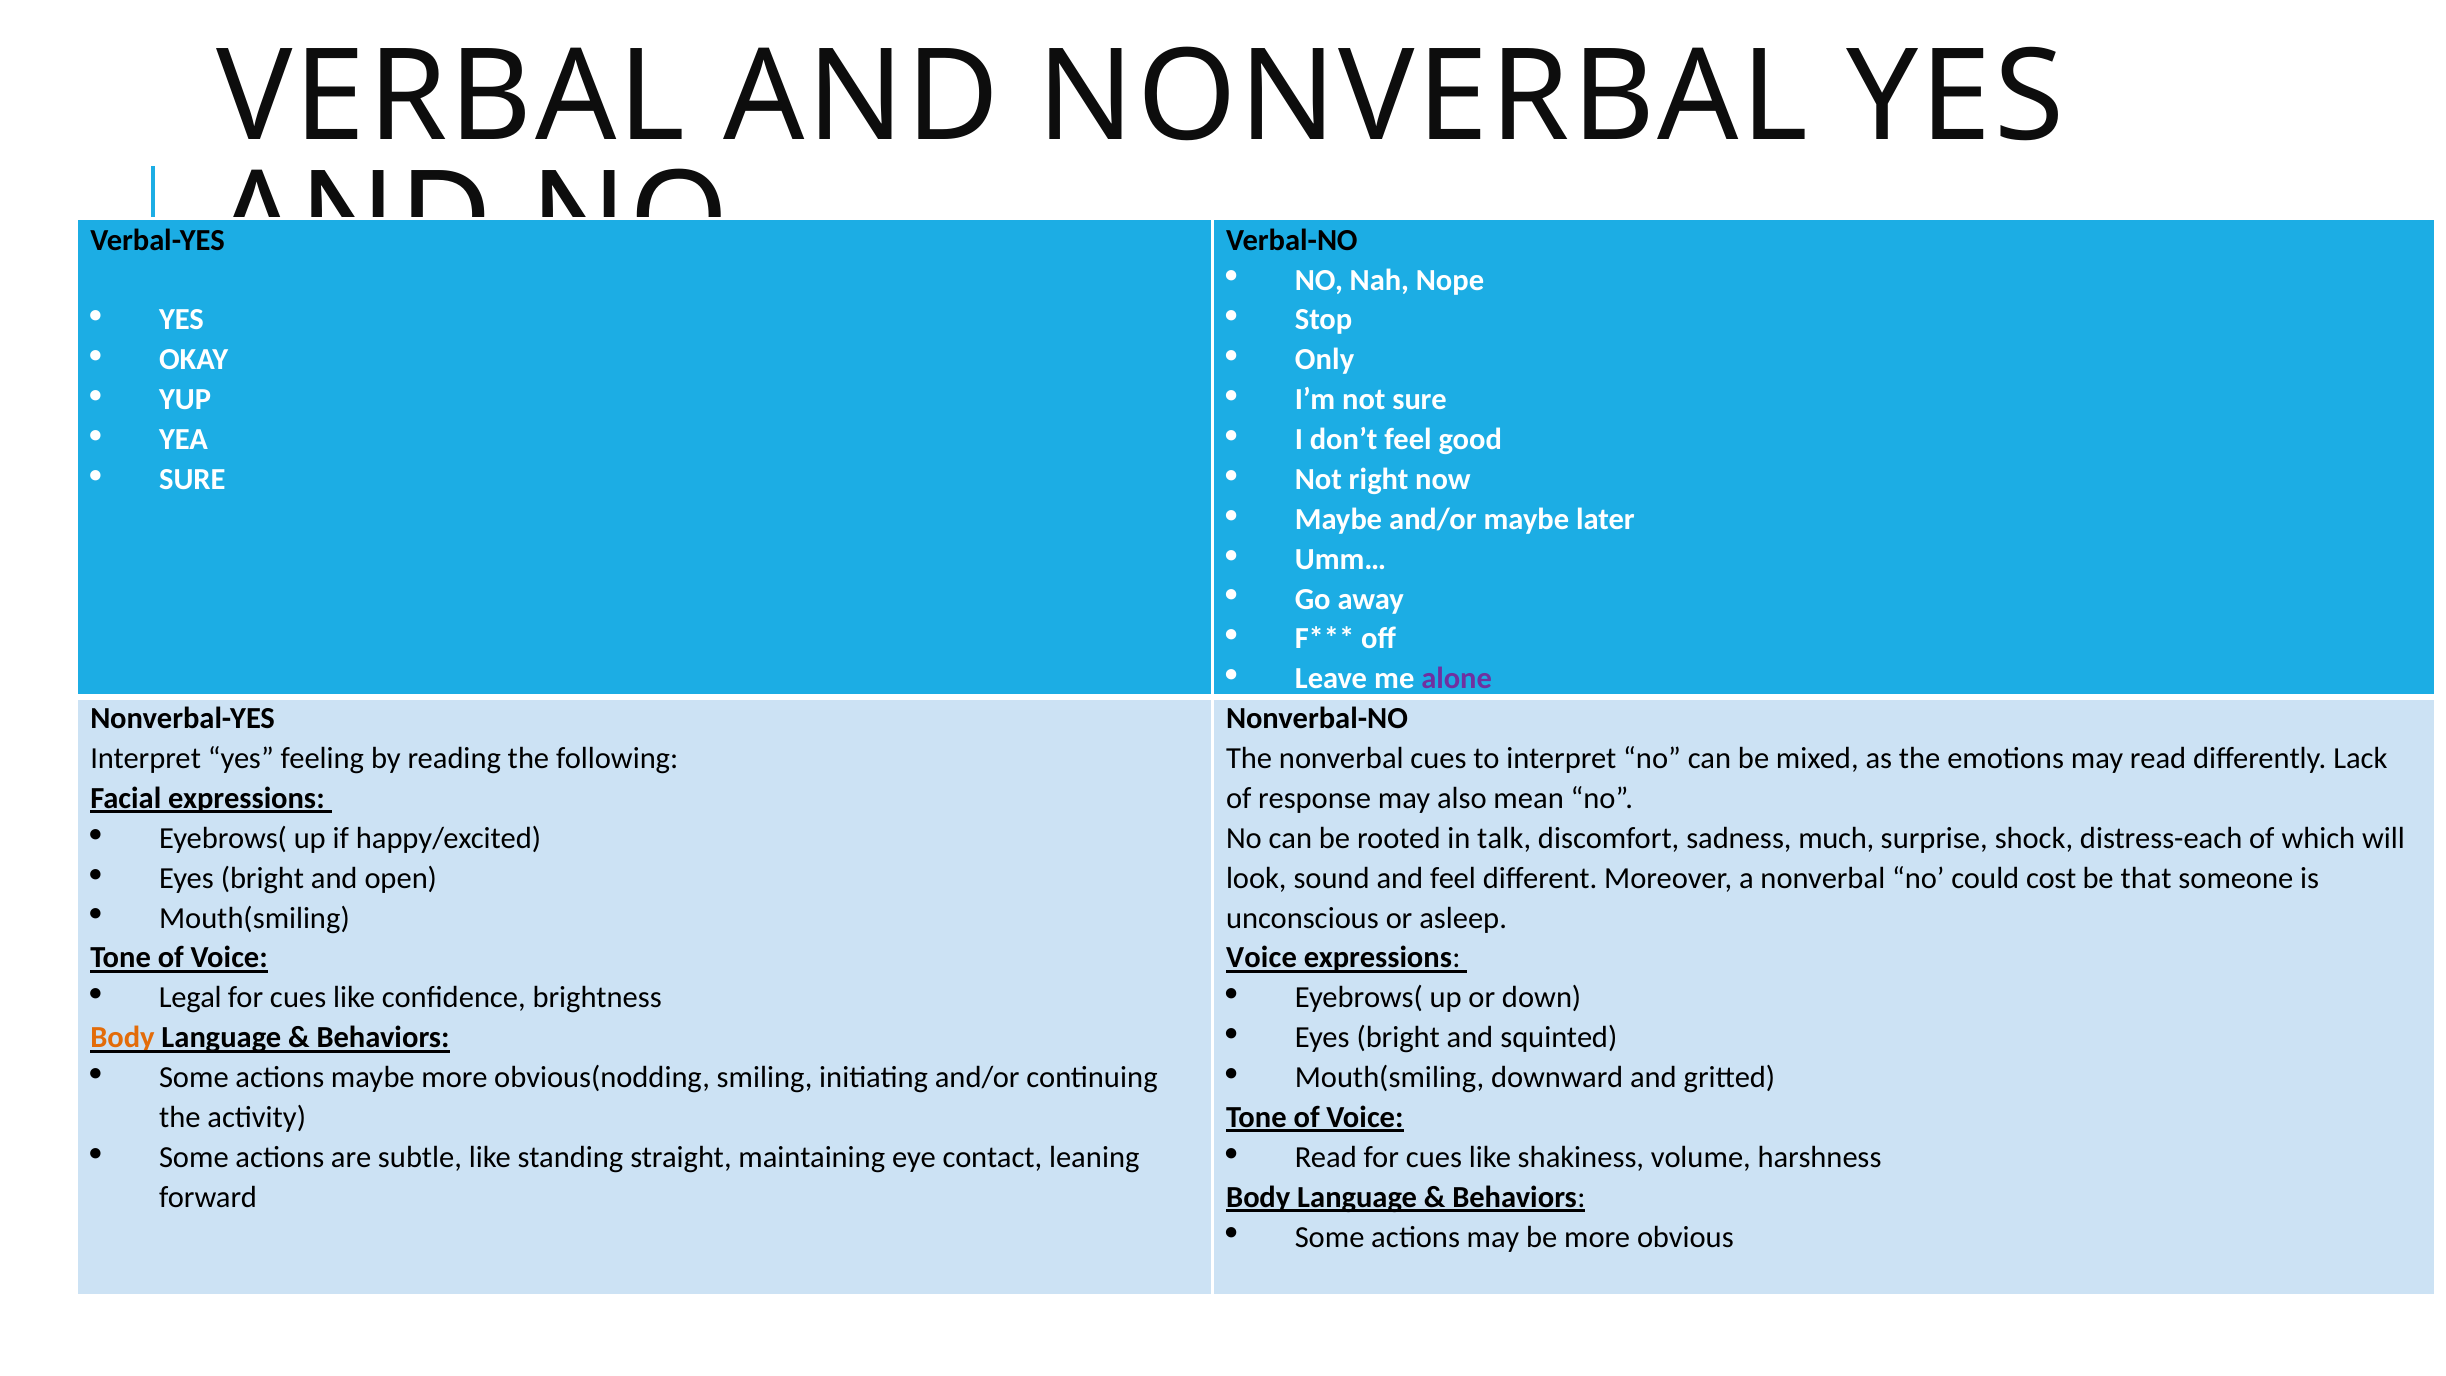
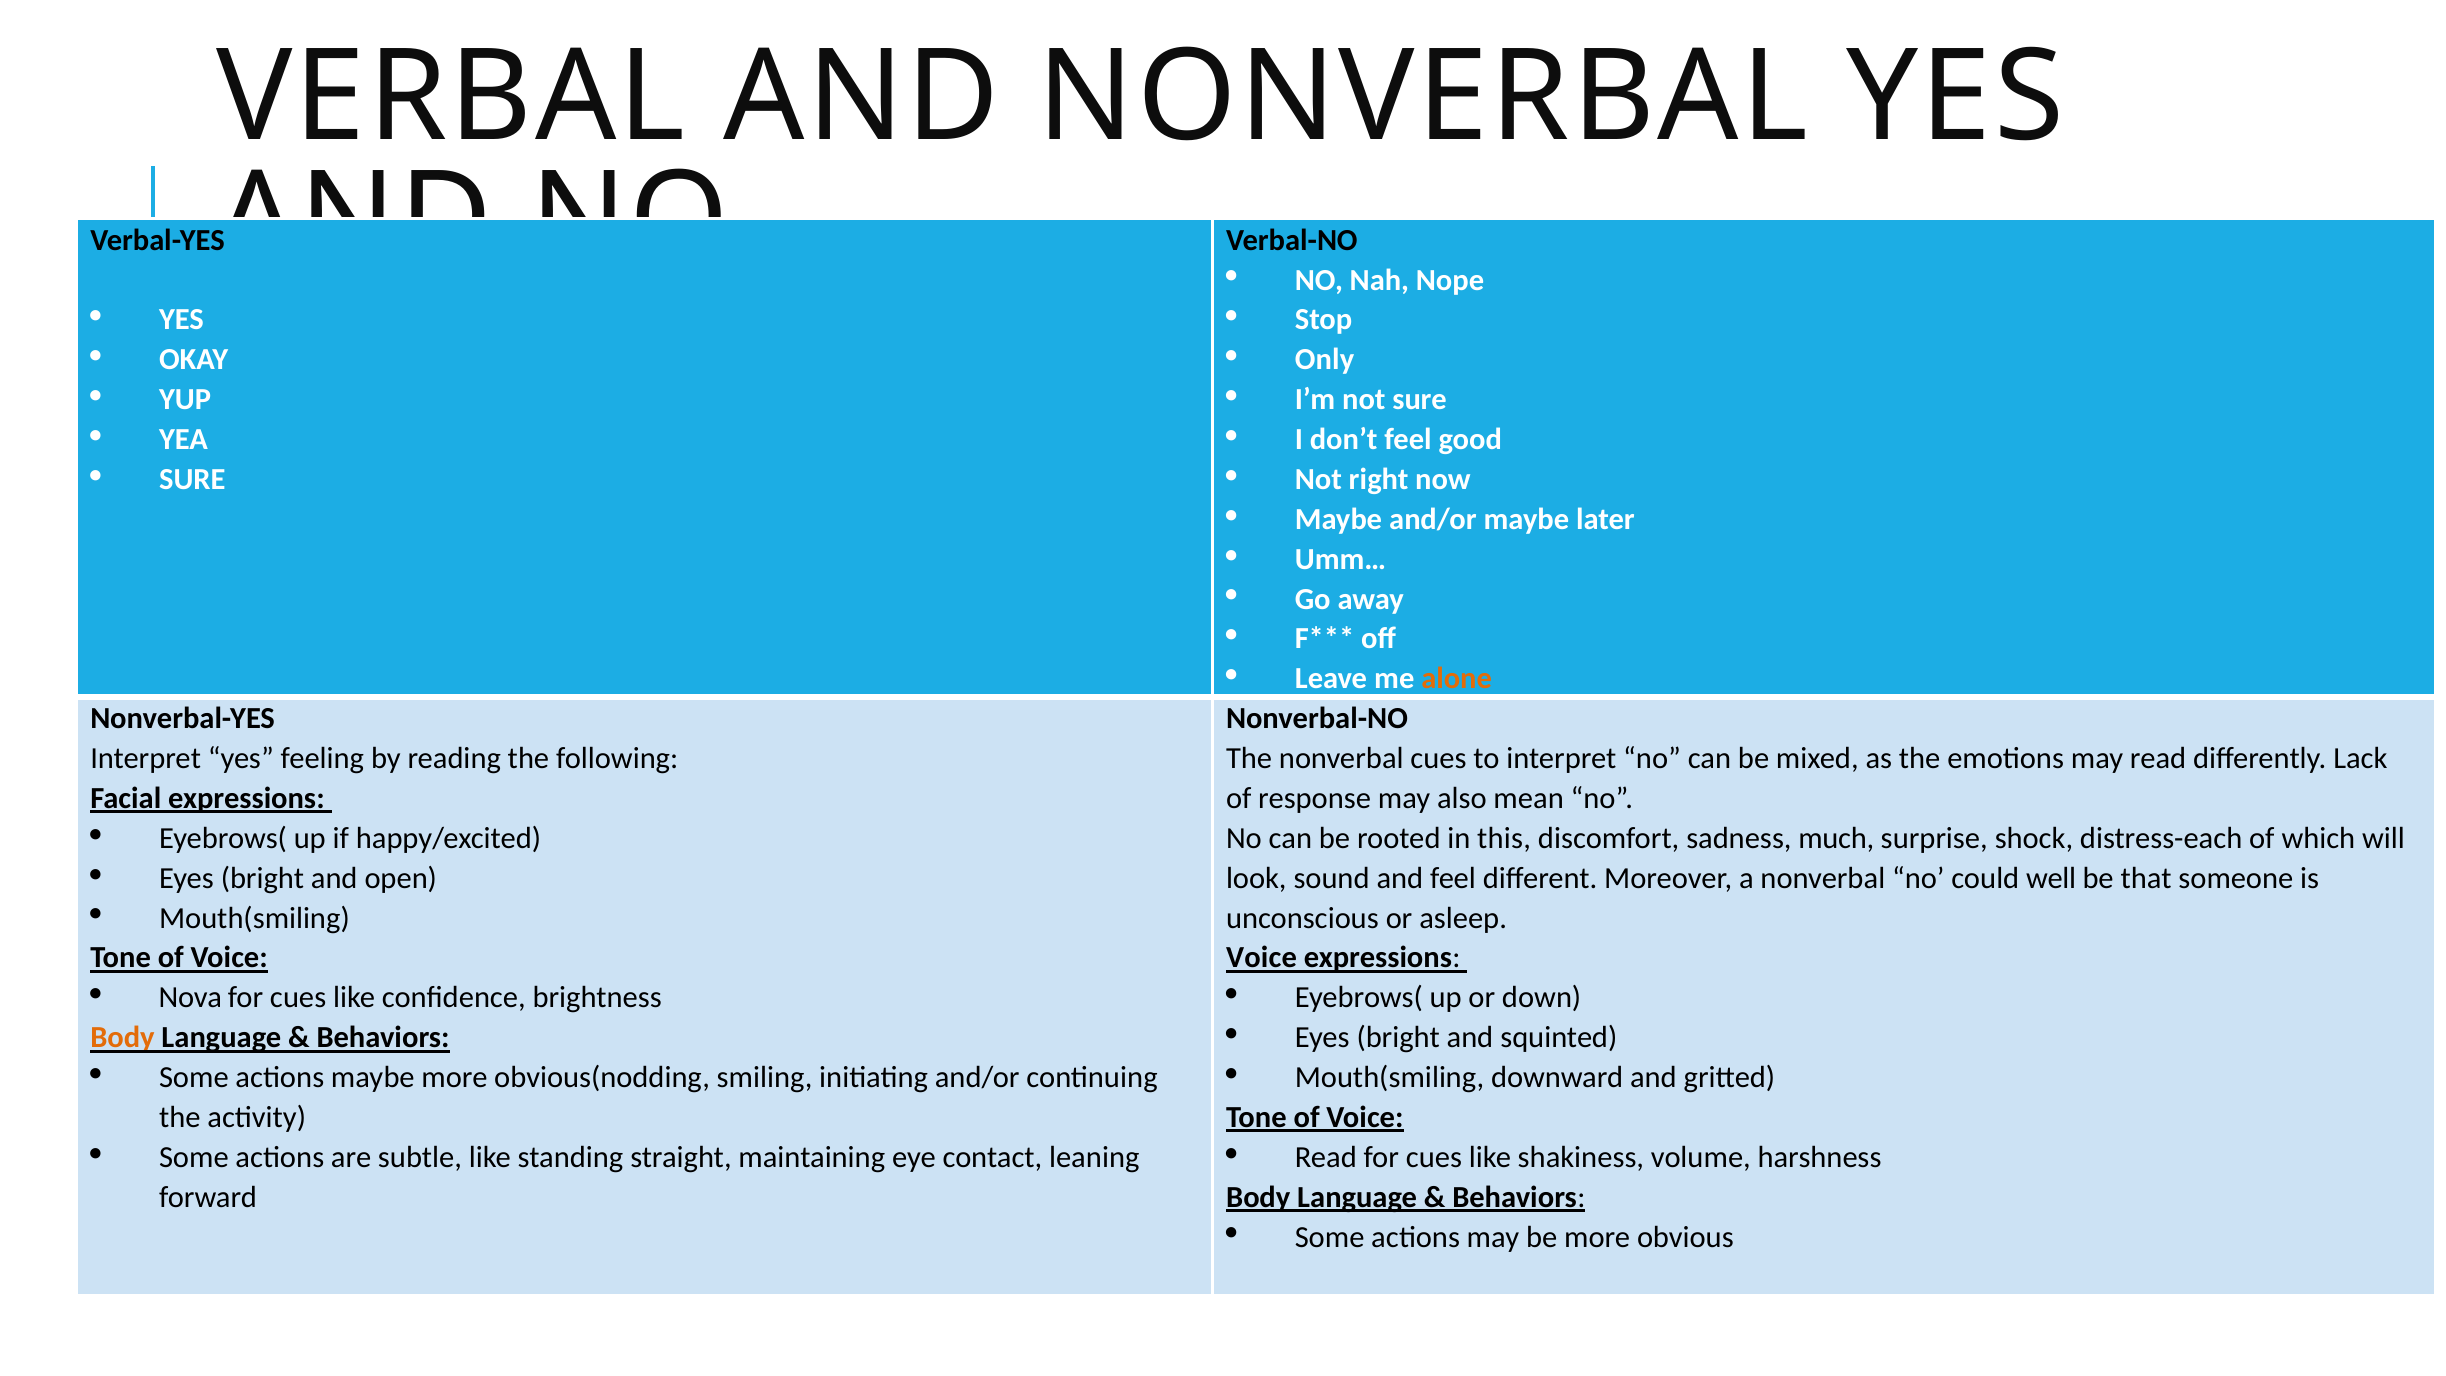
alone colour: purple -> orange (1457, 679)
talk: talk -> this (1504, 838)
cost: cost -> well (2051, 878)
Legal: Legal -> Nova (190, 998)
